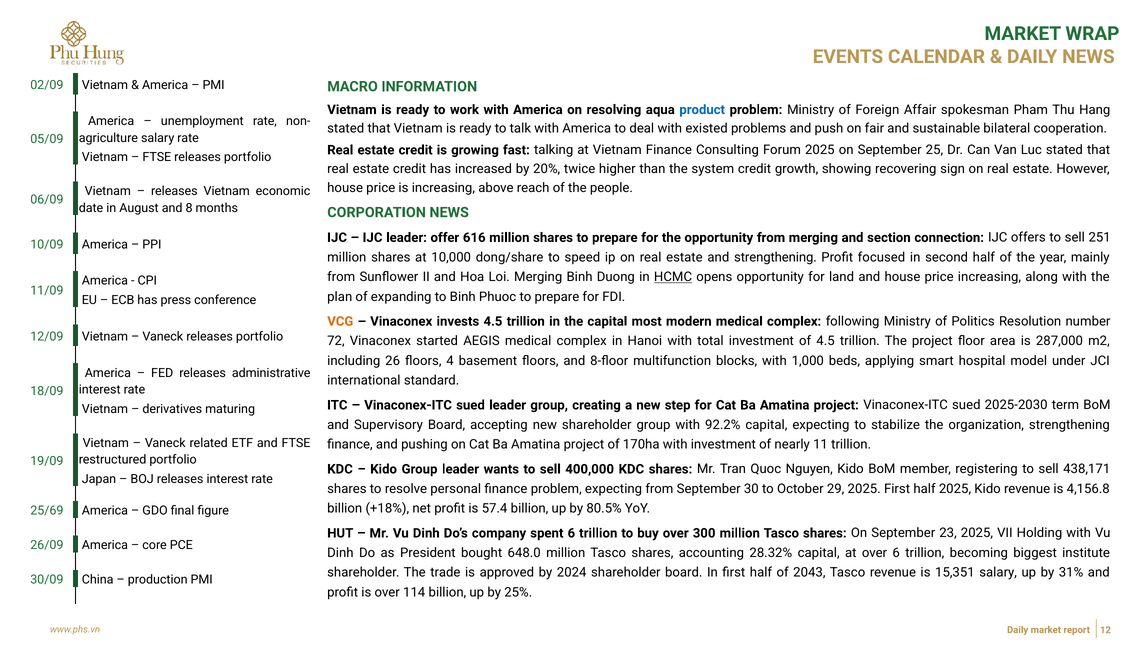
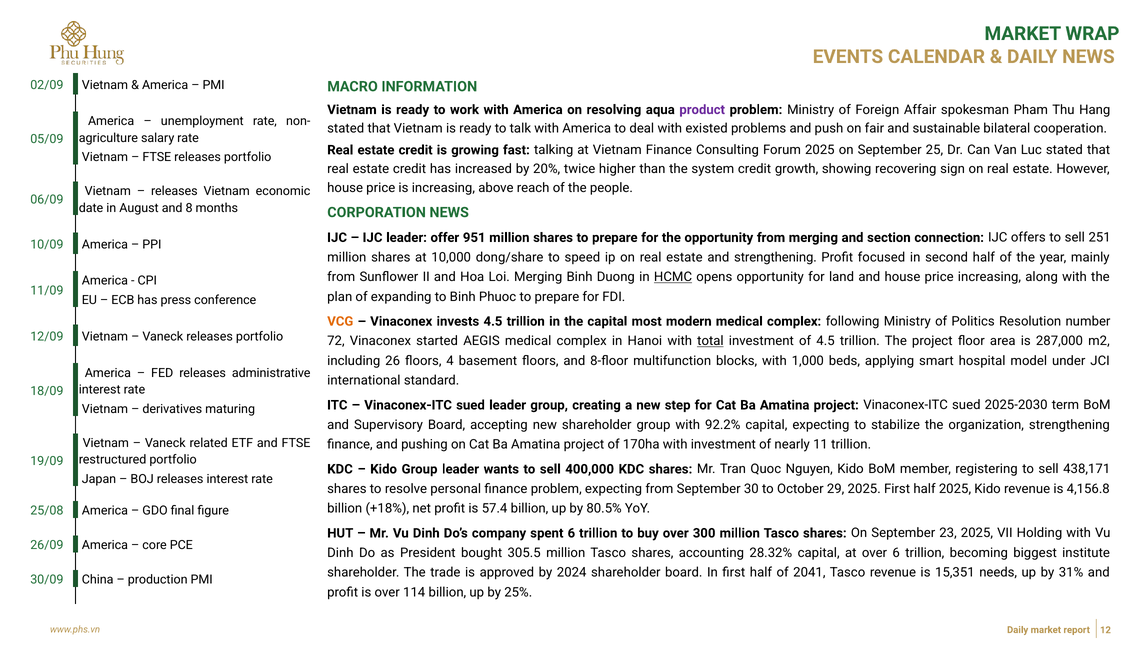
product colour: blue -> purple (702, 110)
616: 616 -> 951 (474, 237)
total underline: none -> present (710, 341)
25/69: 25/69 -> 25/08 (47, 511)
648.0: 648.0 -> 305.5 (524, 553)
2043: 2043 -> 2041 (809, 572)
15,351 salary: salary -> needs (998, 572)
